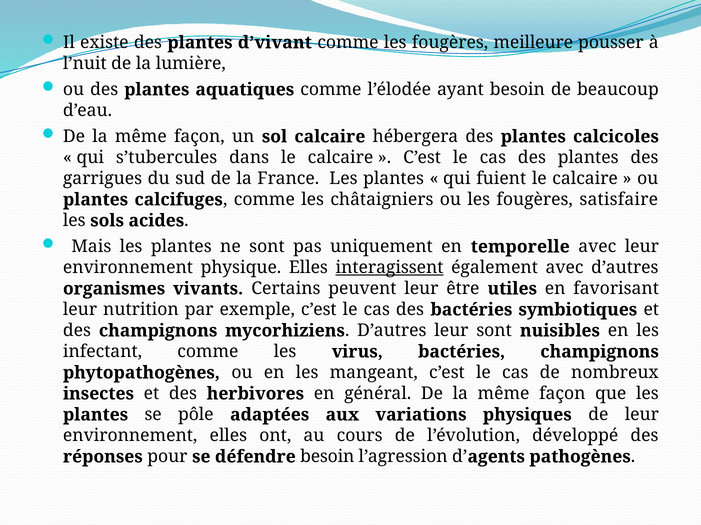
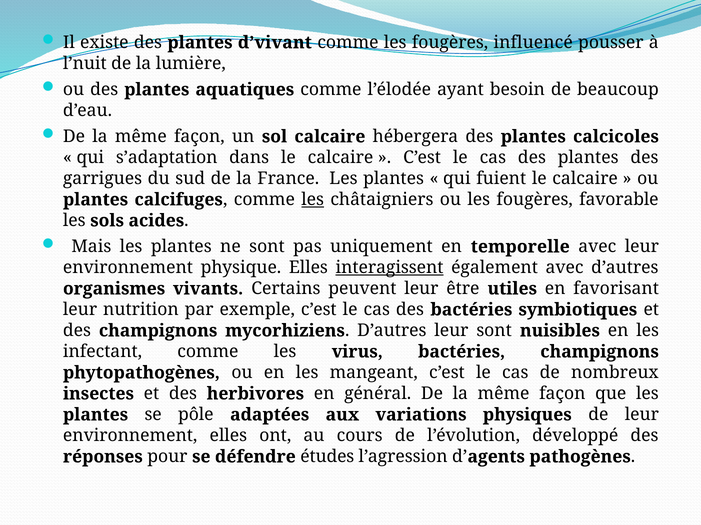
meilleure: meilleure -> influencé (533, 43)
s’tubercules: s’tubercules -> s’adaptation (167, 158)
les underline: none -> present (313, 200)
satisfaire: satisfaire -> favorable (619, 200)
défendre besoin: besoin -> études (327, 457)
